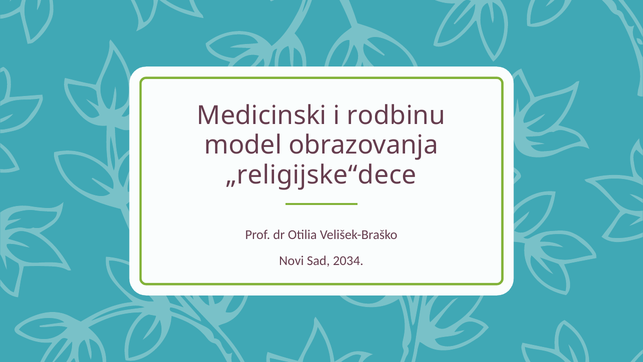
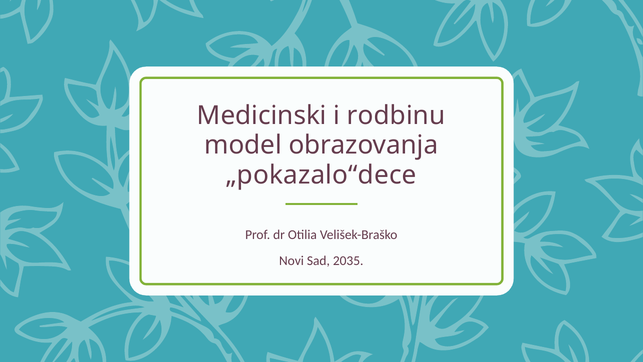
„religijske“dece: „religijske“dece -> „pokazalo“dece (321, 175)
2034: 2034 -> 2035 (348, 260)
